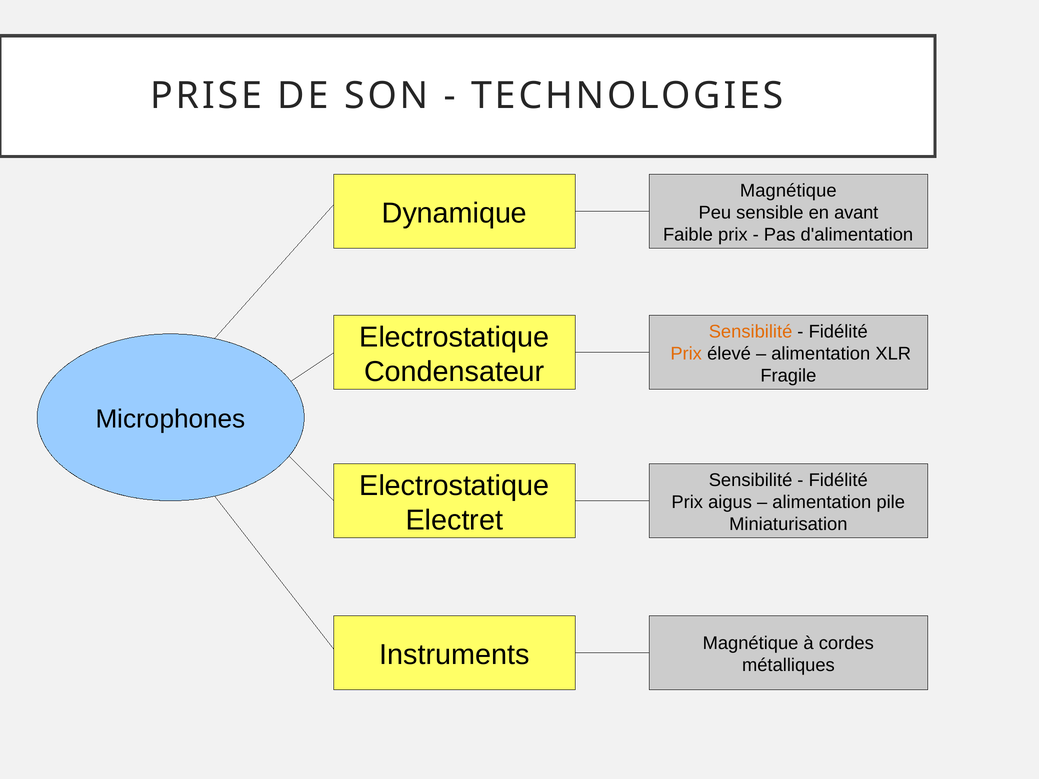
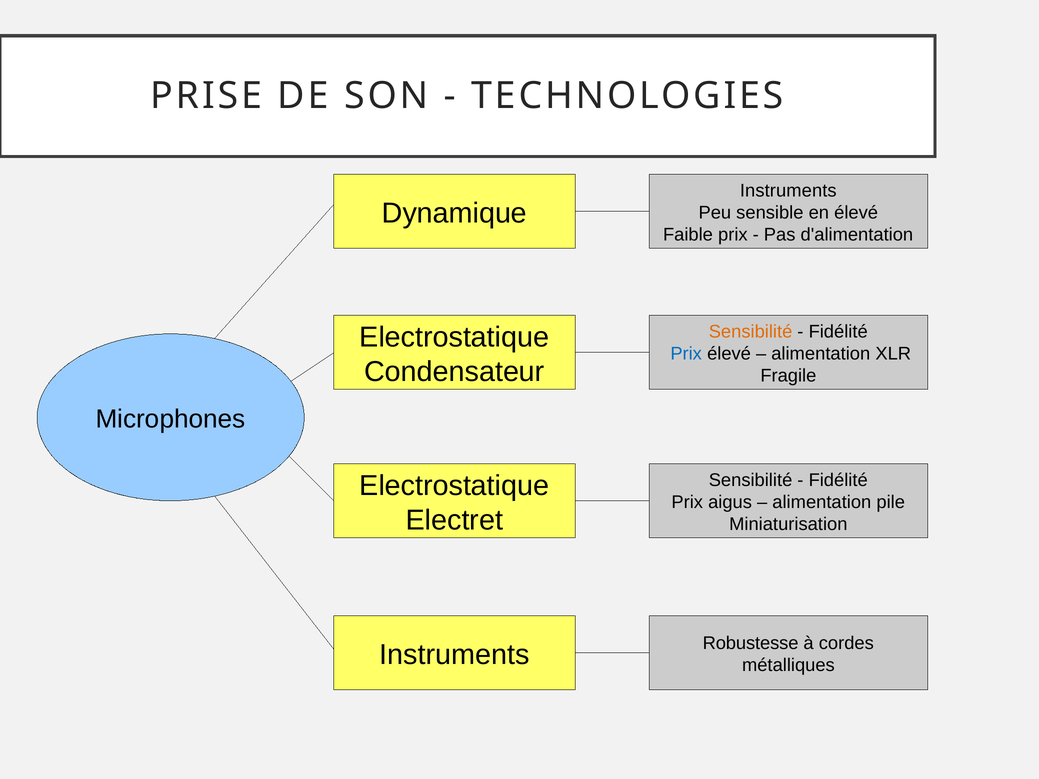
Magnétique: Magnétique -> Instruments (788, 191)
en avant: avant -> élevé (856, 213)
Prix colour: orange -> blue (686, 354)
Magnétique: Magnétique -> Robustesse (751, 643)
